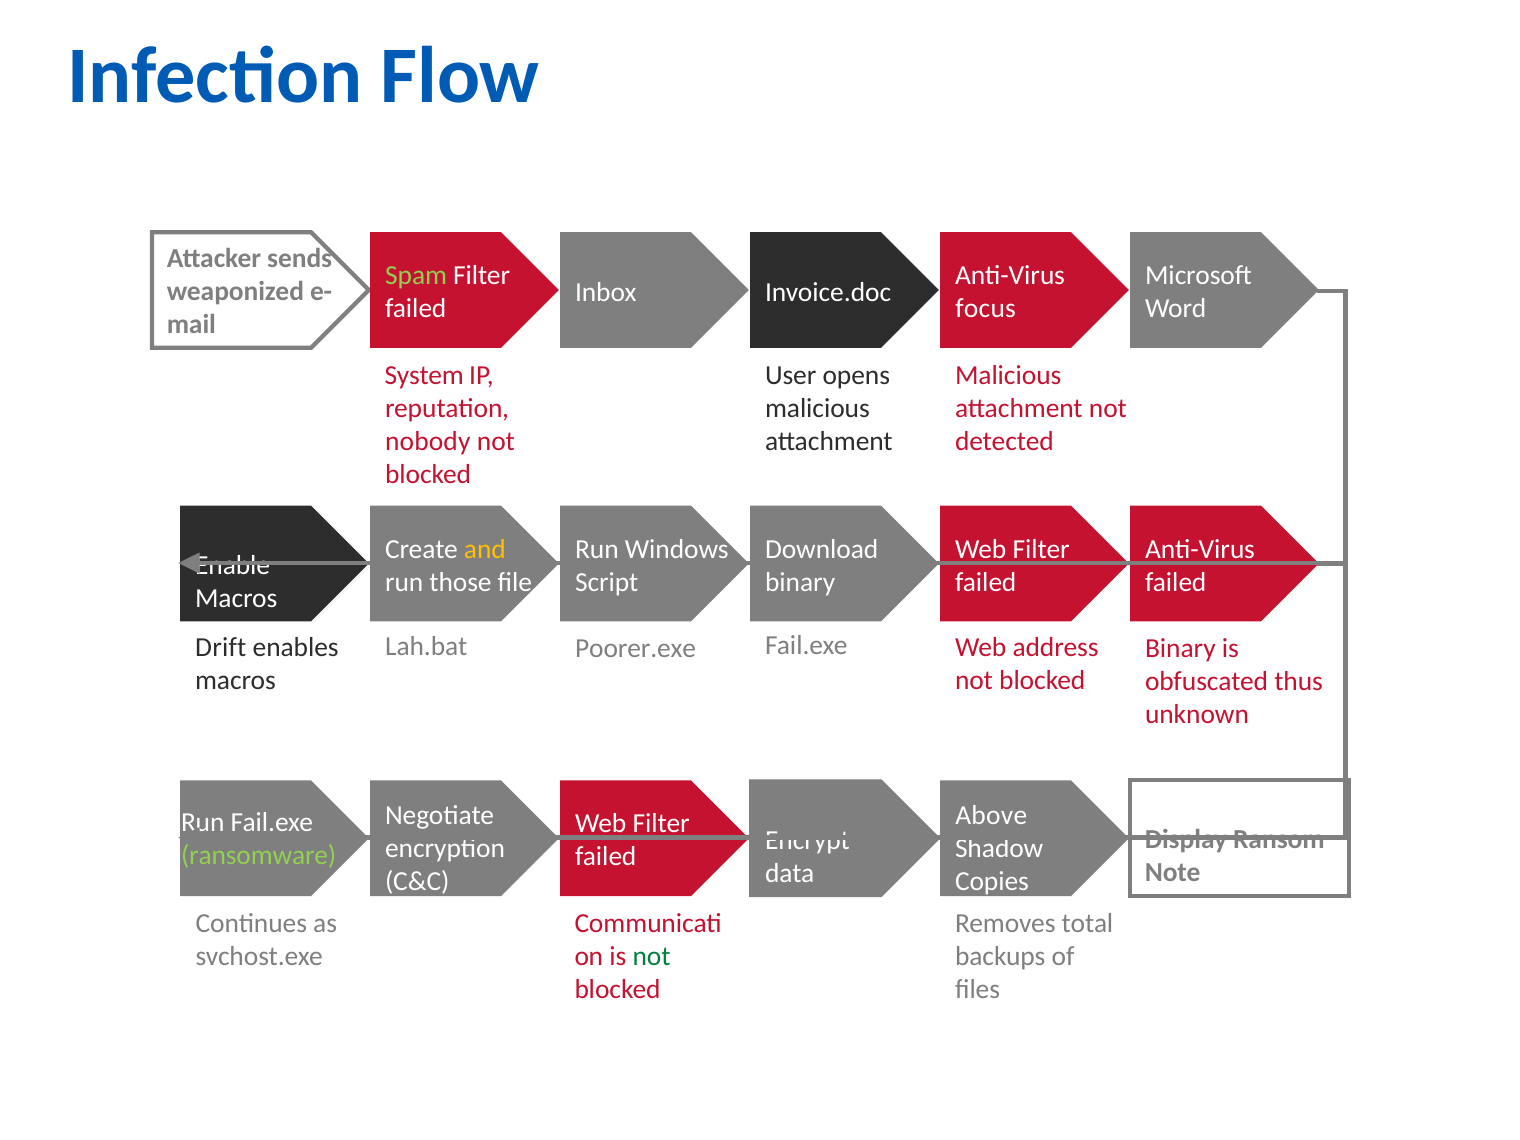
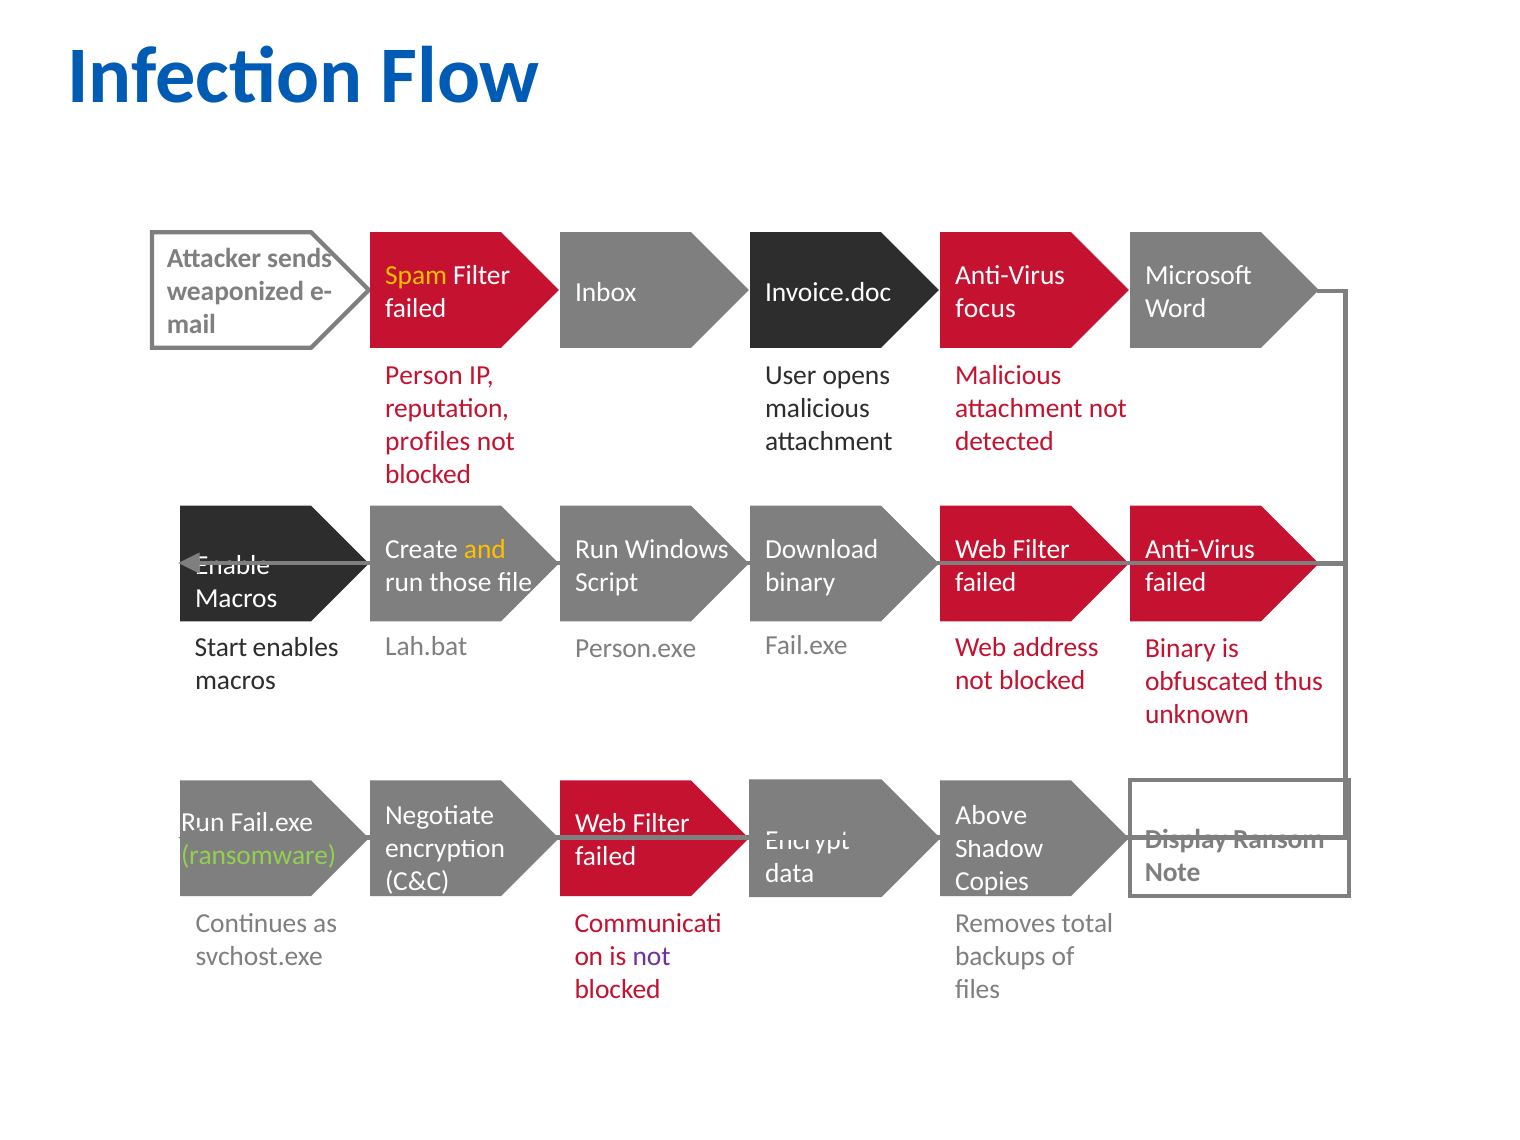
Spam colour: light green -> yellow (416, 276)
System: System -> Person (424, 375)
nobody: nobody -> profiles (428, 441)
Poorer.exe: Poorer.exe -> Person.exe (636, 649)
Drift: Drift -> Start (221, 648)
not colour: green -> purple (652, 956)
